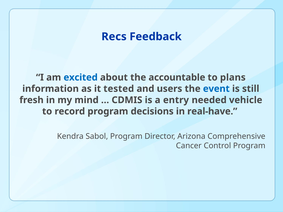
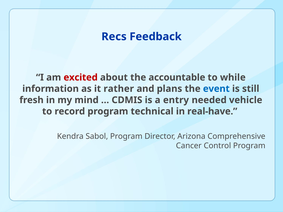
excited colour: blue -> red (81, 78)
plans: plans -> while (233, 78)
tested: tested -> rather (119, 89)
users: users -> plans (169, 89)
decisions: decisions -> technical (152, 111)
